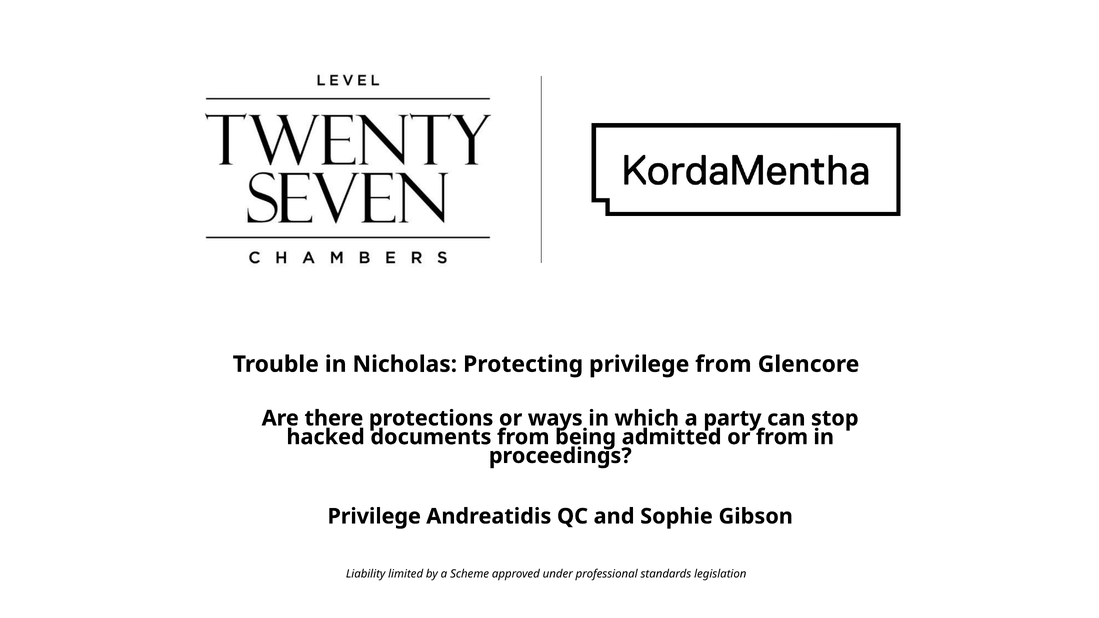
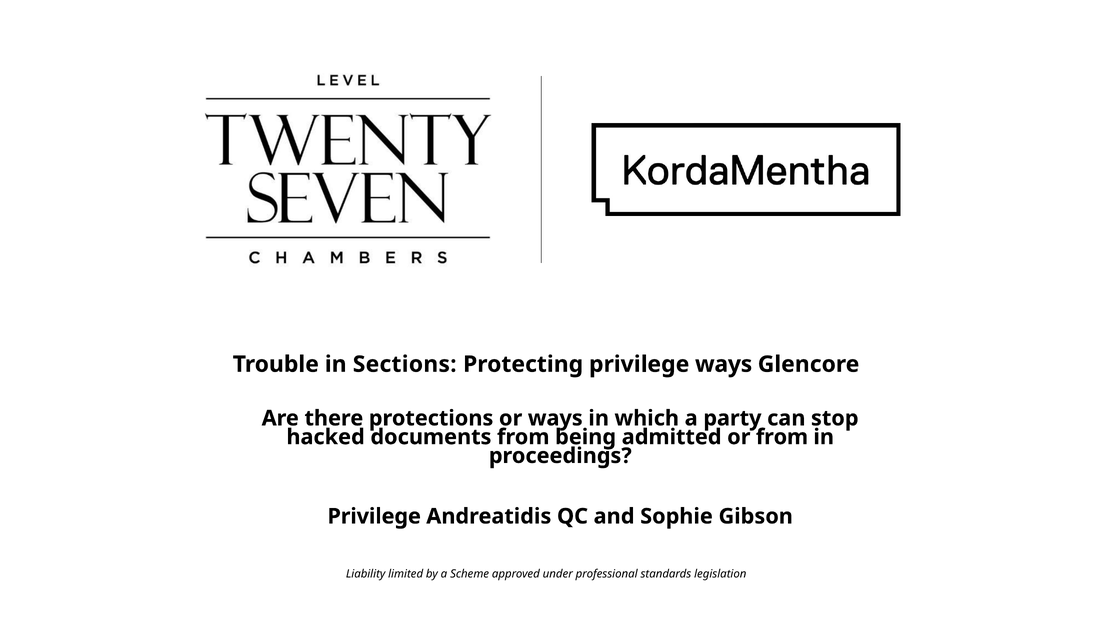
Nicholas: Nicholas -> Sections (405, 364)
privilege from: from -> ways (724, 364)
